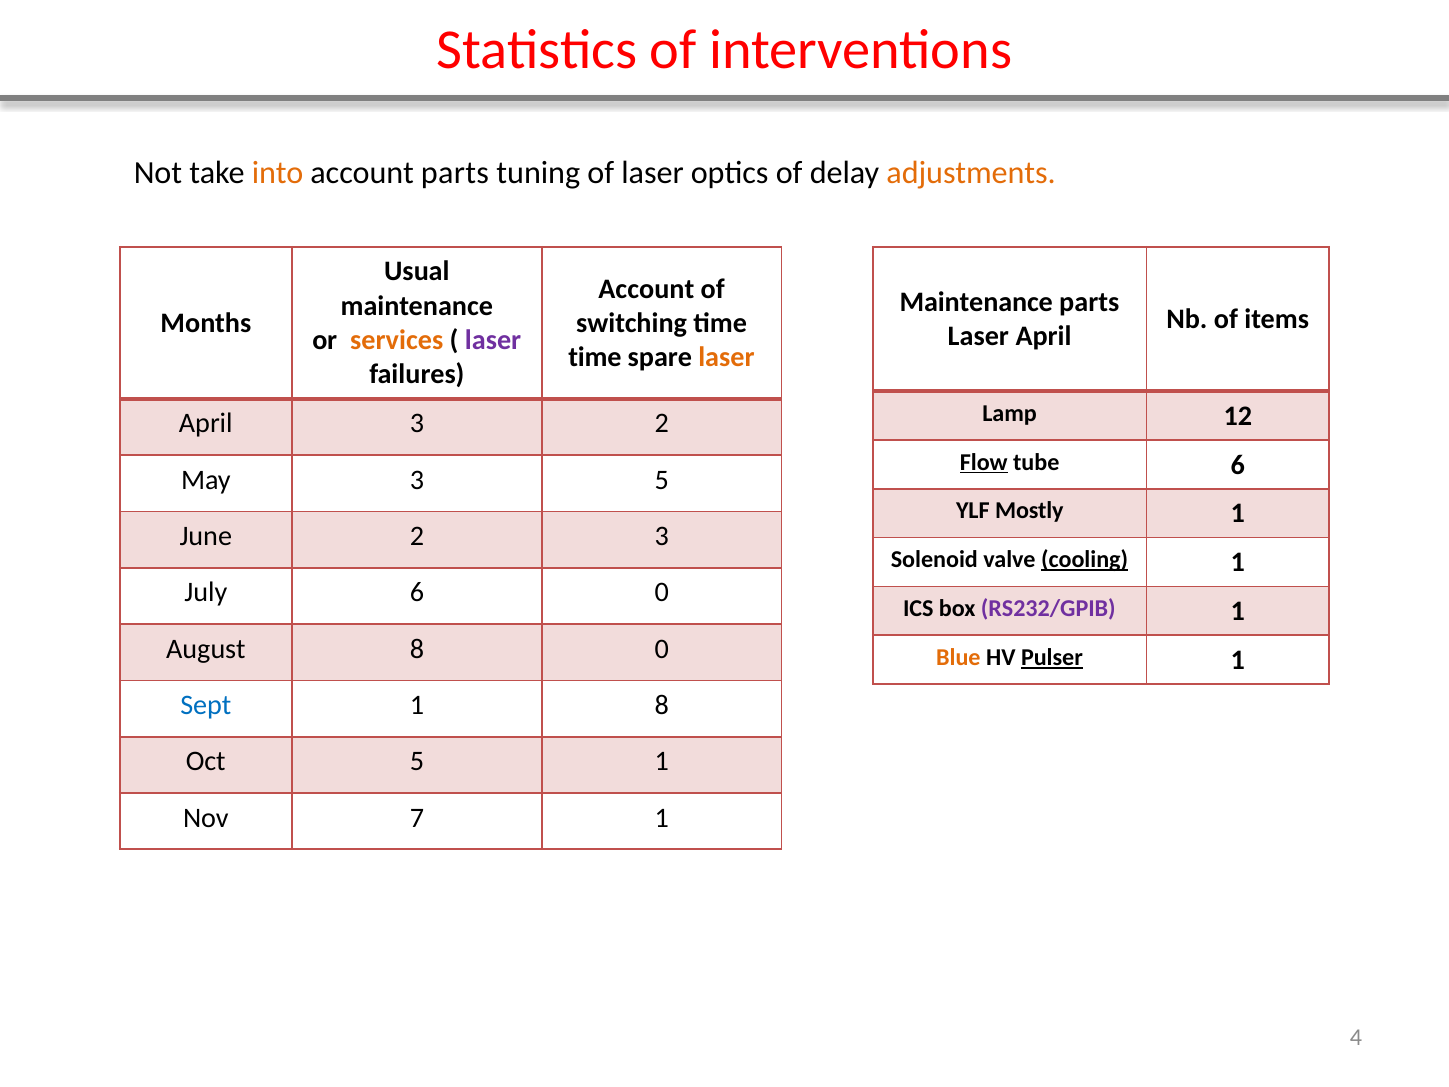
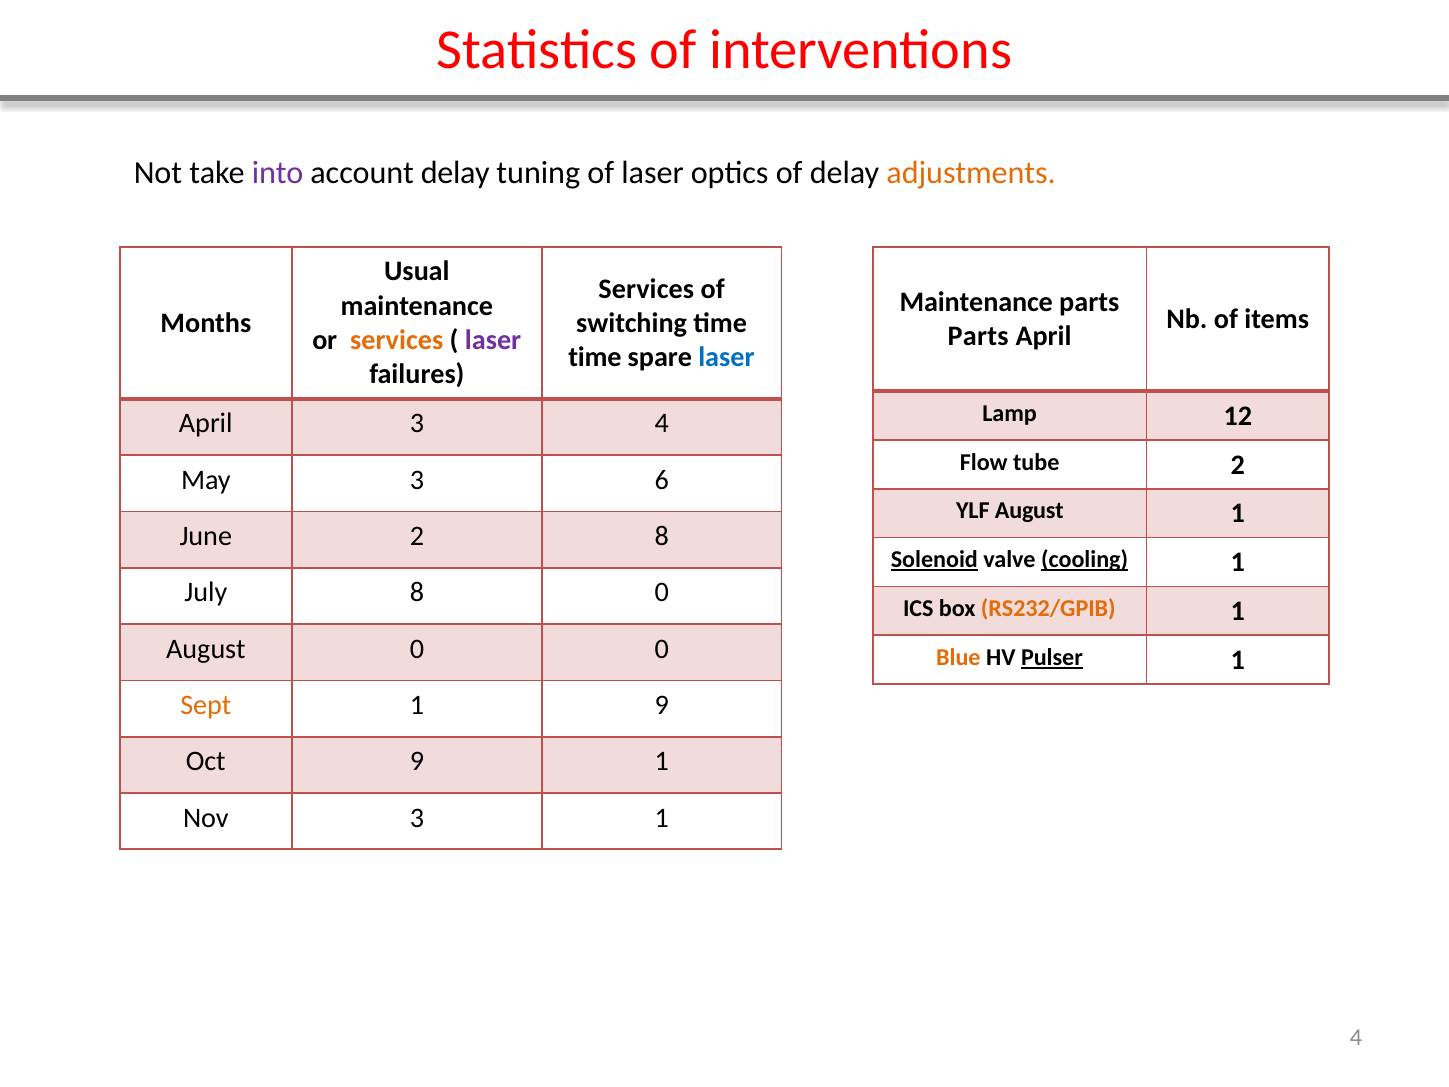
into colour: orange -> purple (278, 173)
account parts: parts -> delay (455, 173)
Account: Account -> Services (646, 289)
Laser: Laser -> Parts (978, 336)
laser colour: orange -> blue (726, 357)
3 2: 2 -> 4 (662, 423)
Flow underline: present -> none (984, 462)
tube 6: 6 -> 2 (1238, 465)
3 5: 5 -> 6 (662, 480)
YLF Mostly: Mostly -> August (1029, 511)
2 3: 3 -> 8 (662, 536)
Solenoid underline: none -> present (934, 560)
July 6: 6 -> 8 (417, 592)
RS232/GPIB colour: purple -> orange (1048, 609)
August 8: 8 -> 0 (417, 649)
Sept colour: blue -> orange (206, 705)
1 8: 8 -> 9 (662, 705)
Oct 5: 5 -> 9 (417, 761)
Nov 7: 7 -> 3 (417, 818)
